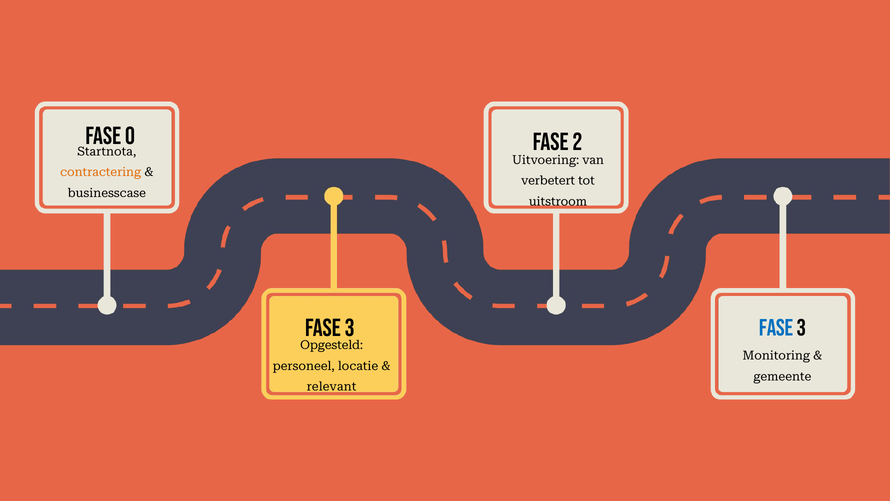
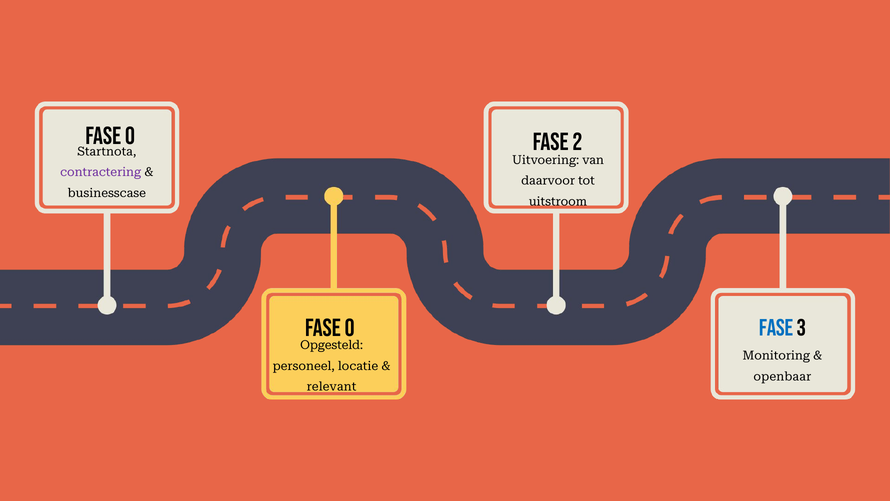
contractering colour: orange -> purple (101, 172)
verbetert: verbetert -> daarvoor (548, 181)
3: 3 -> 0 (350, 328)
gemeente: gemeente -> openbaar (782, 376)
